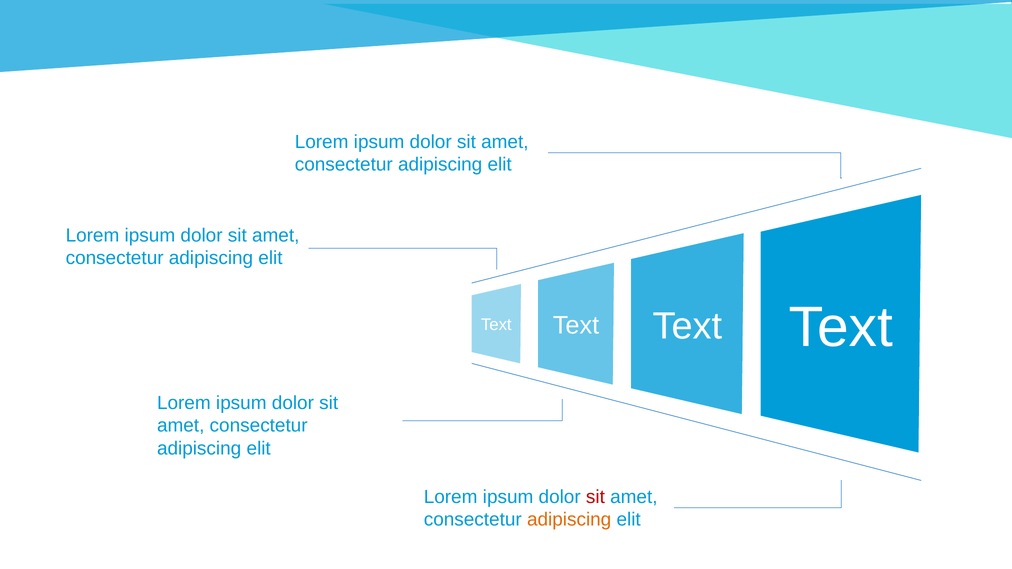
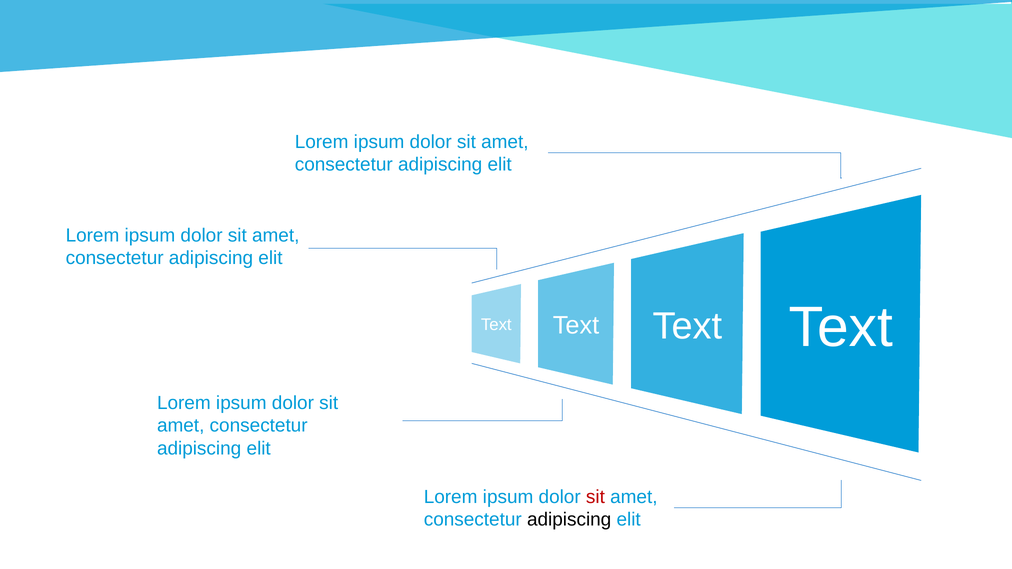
adipiscing colour: orange -> black (569, 520)
